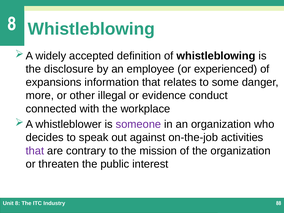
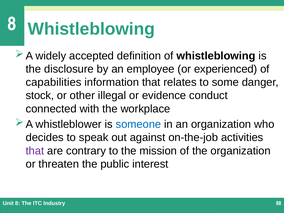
expansions: expansions -> capabilities (54, 82)
more: more -> stock (40, 96)
someone colour: purple -> blue (138, 124)
